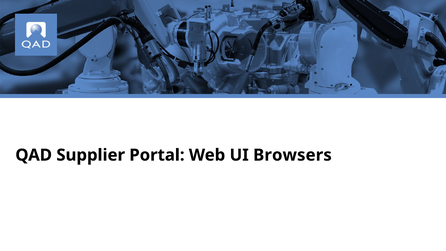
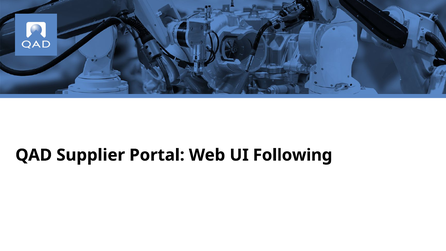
Browsers: Browsers -> Following (293, 155)
